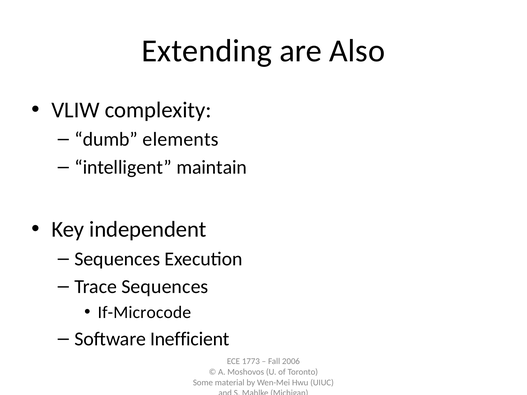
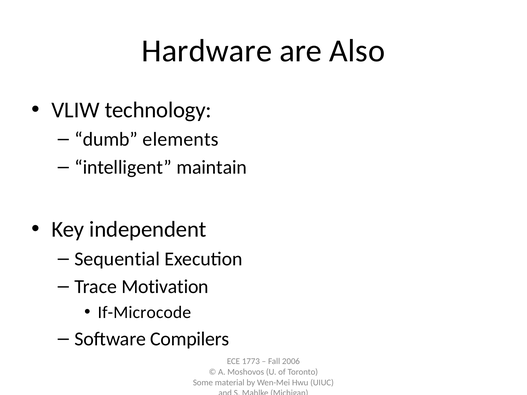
Extending: Extending -> Hardware (207, 51)
complexity: complexity -> technology (158, 110)
Sequences: Sequences -> Sequential (117, 259)
Trace Sequences: Sequences -> Motivation (165, 287)
Inefficient: Inefficient -> Compilers (190, 339)
